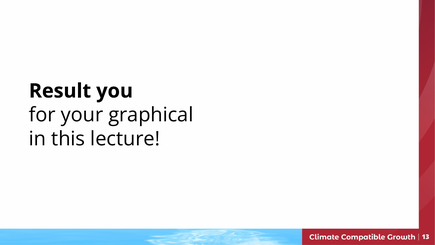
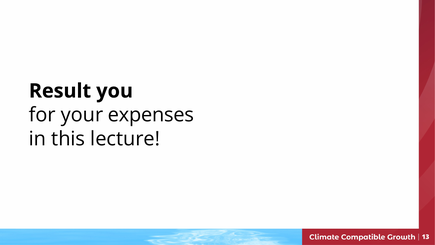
graphical: graphical -> expenses (151, 115)
